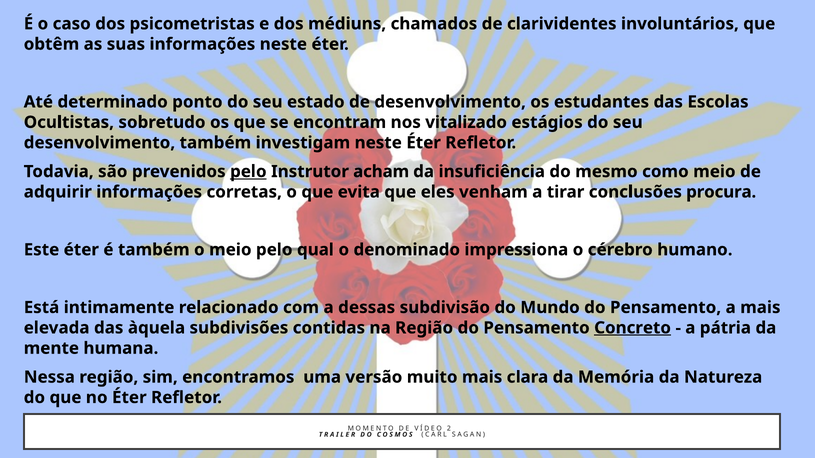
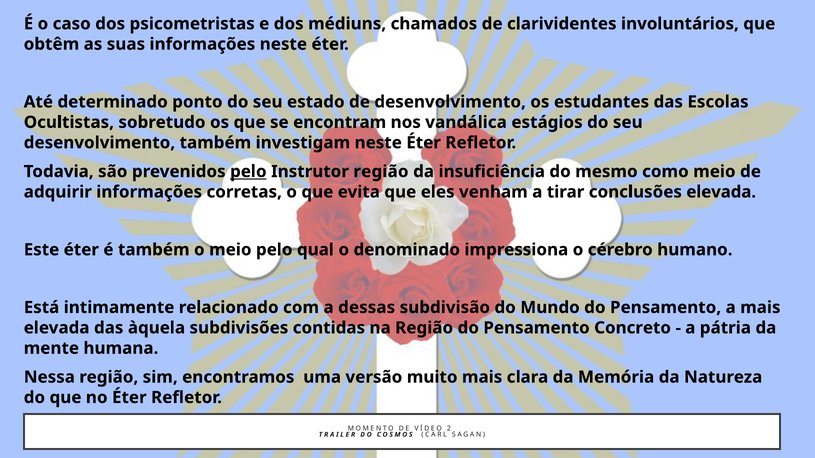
vitalizado: vitalizado -> vandálica (466, 122)
Instrutor acham: acham -> região (381, 172)
conclusões procura: procura -> elevada (721, 192)
Concreto underline: present -> none (633, 328)
